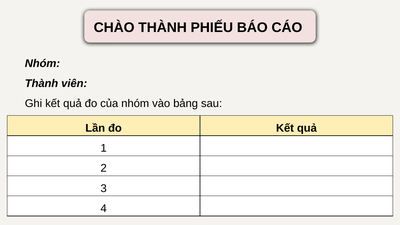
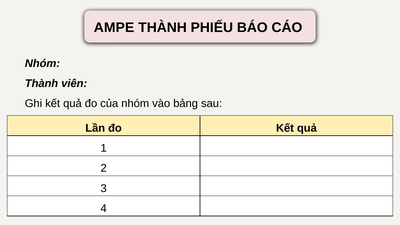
CHÀO: CHÀO -> AMPE (114, 28)
